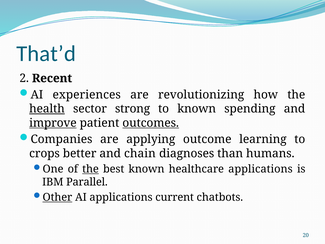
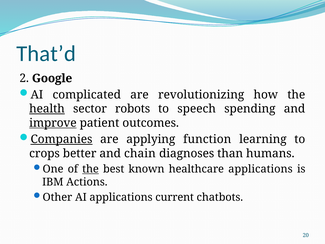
Recent: Recent -> Google (52, 78)
experiences: experiences -> complicated (87, 95)
strong: strong -> robots (133, 109)
to known: known -> speech (197, 109)
outcomes underline: present -> none (151, 123)
Companies underline: none -> present (61, 139)
outcome: outcome -> function (207, 139)
Parallel: Parallel -> Actions (87, 182)
Other underline: present -> none (57, 197)
